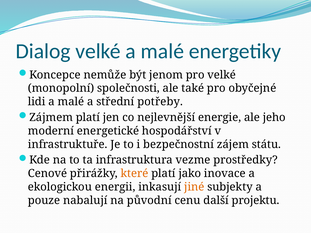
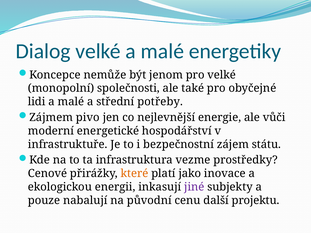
Zájmem platí: platí -> pivo (88, 118)
jeho: jeho -> vůči (274, 118)
jiné colour: orange -> purple (194, 187)
